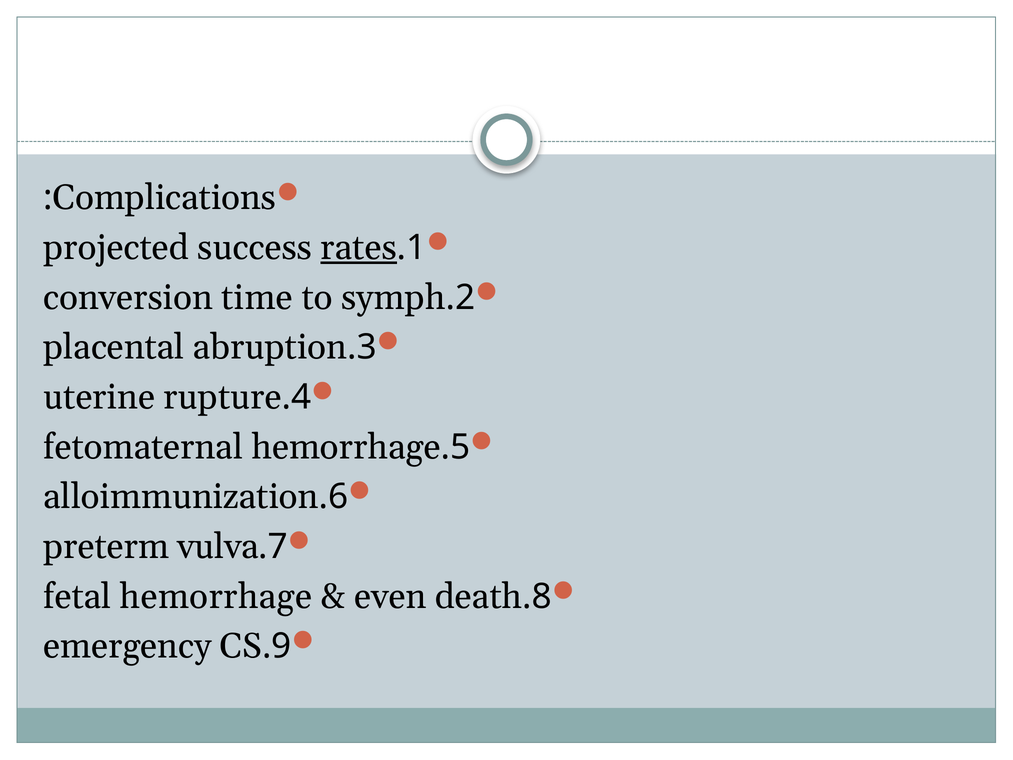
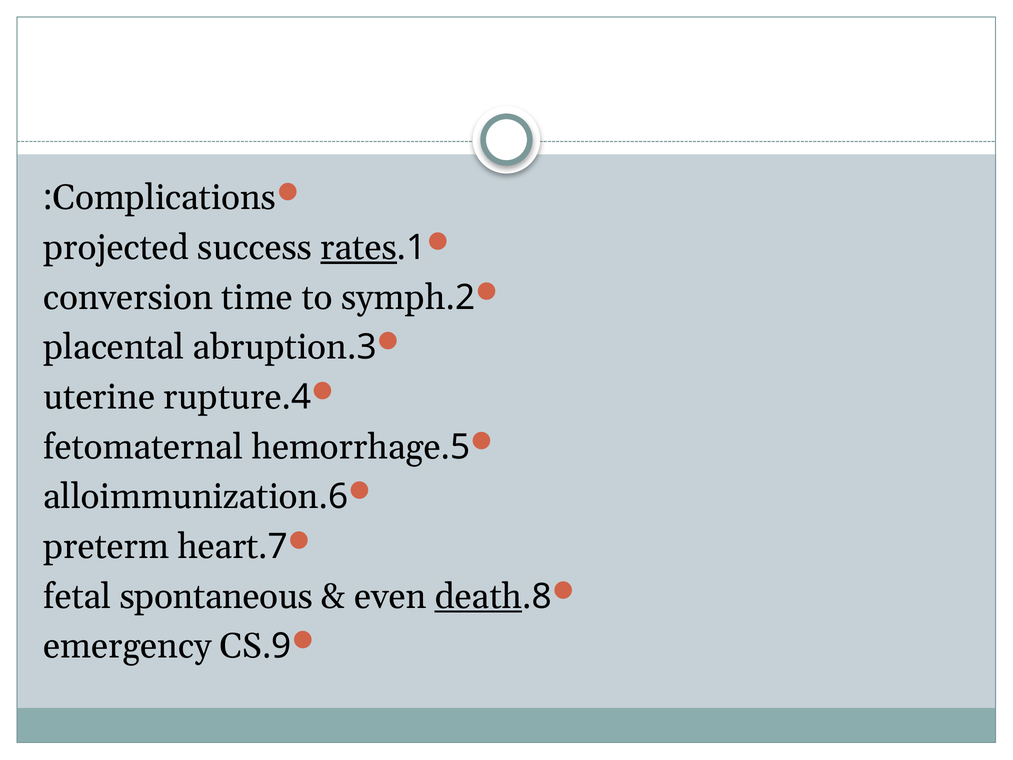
vulva: vulva -> heart (218, 546)
hemorrhage: hemorrhage -> spontaneous (216, 596)
death underline: none -> present (478, 596)
